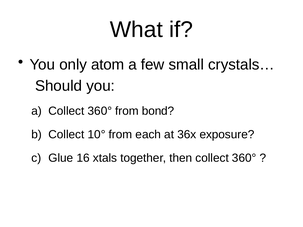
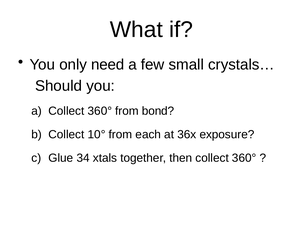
atom: atom -> need (108, 65)
16: 16 -> 34 (83, 158)
